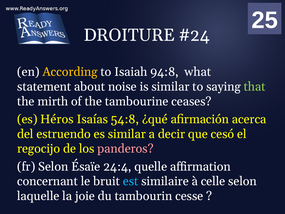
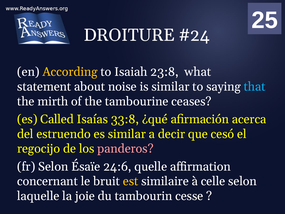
94:8: 94:8 -> 23:8 (164, 72)
that colour: light green -> light blue (255, 87)
Héros: Héros -> Called (57, 119)
54:8: 54:8 -> 33:8 (125, 119)
24:4: 24:4 -> 24:6 (117, 166)
est colour: light blue -> yellow (131, 181)
